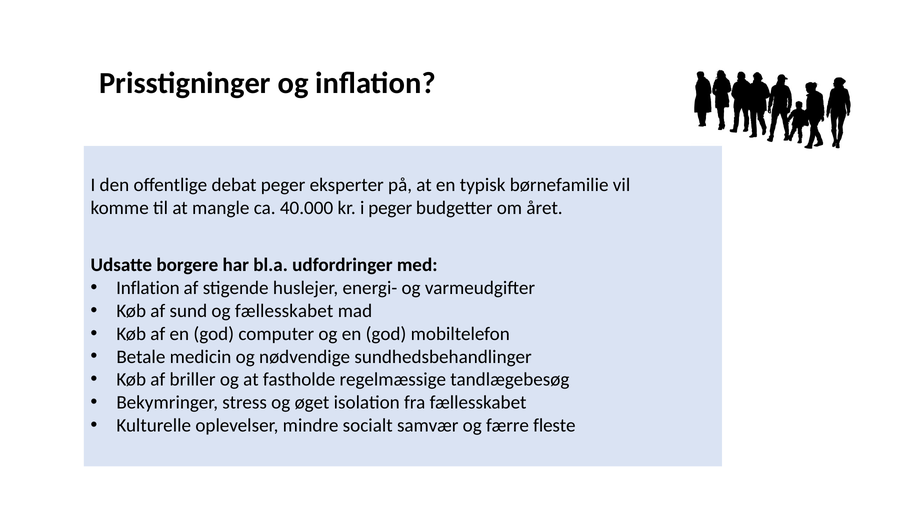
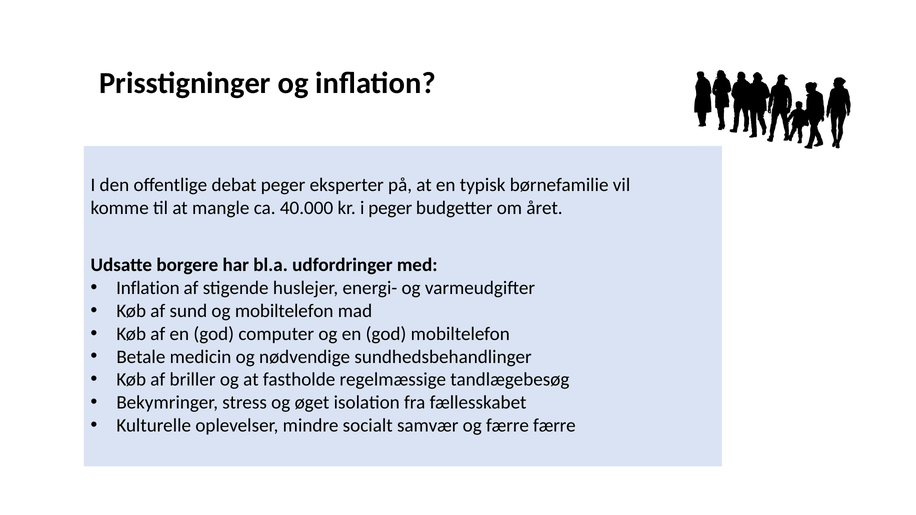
og fællesskabet: fællesskabet -> mobiltelefon (284, 311)
færre fleste: fleste -> færre (554, 426)
